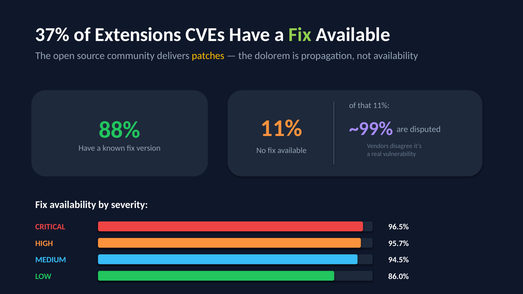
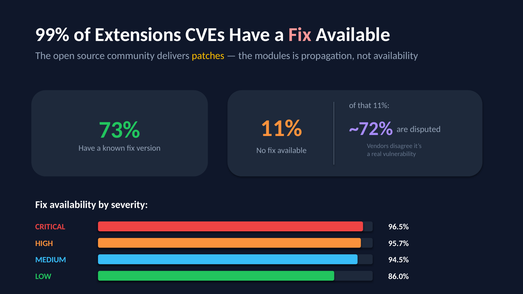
37%: 37% -> 99% (52, 35)
Fix colour: light green -> pink (300, 35)
dolorem: dolorem -> modules (272, 56)
88%: 88% -> 73% (120, 130)
~99%: ~99% -> ~72% (371, 129)
